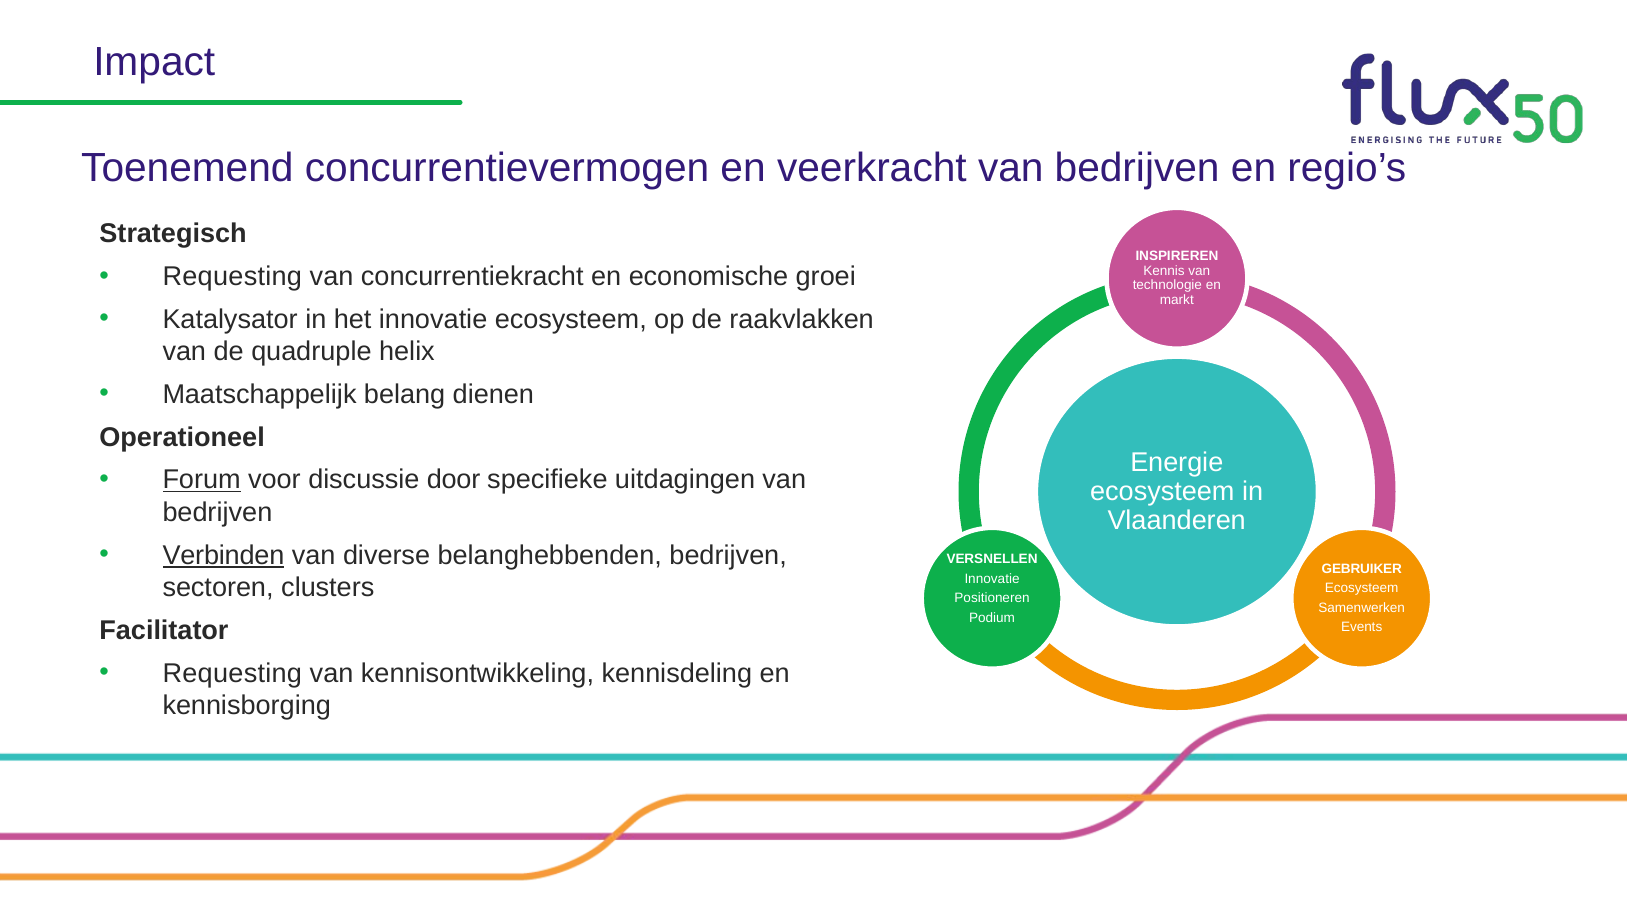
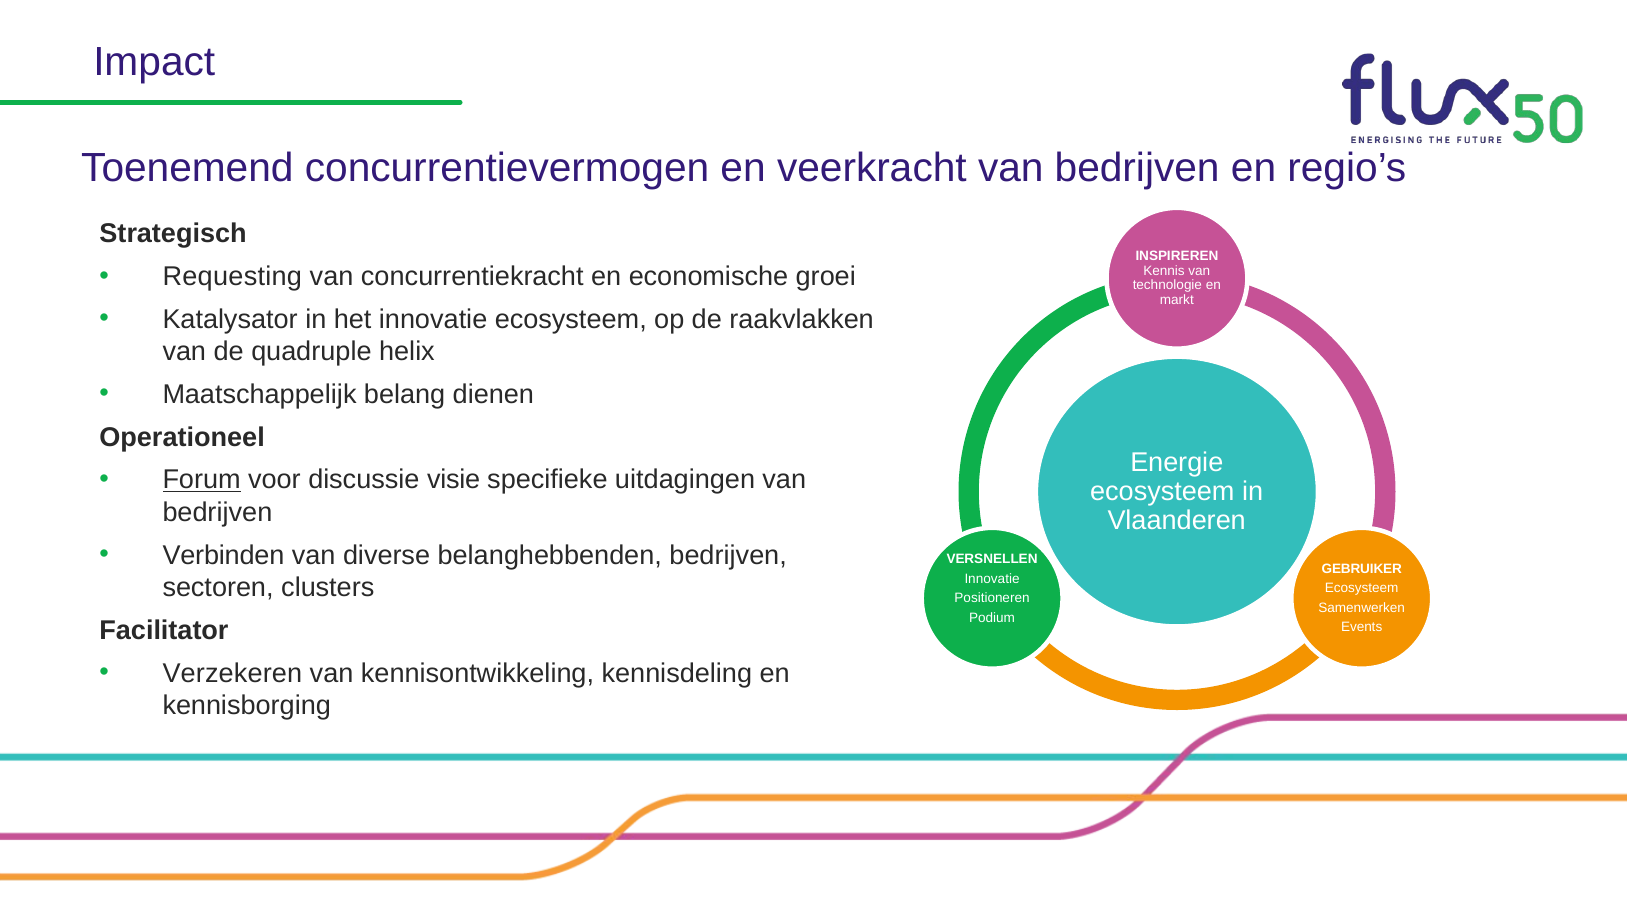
door: door -> visie (454, 480)
Verbinden underline: present -> none (223, 555)
Requesting: Requesting -> Verzekeren (232, 673)
